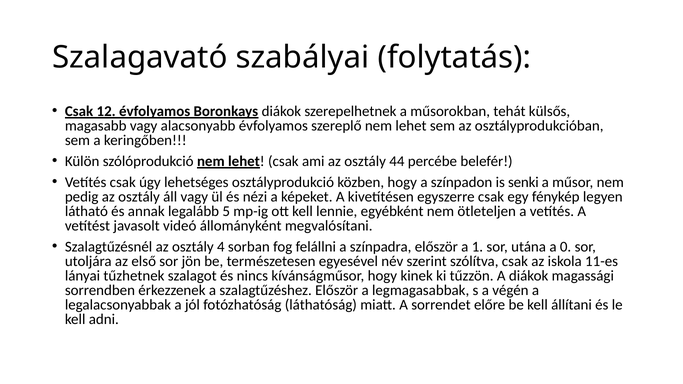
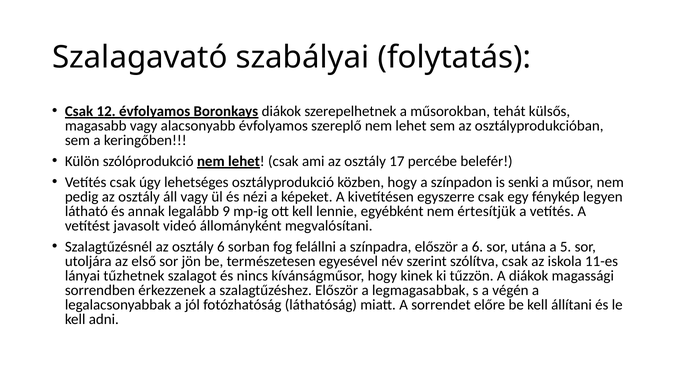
44: 44 -> 17 (397, 161)
5: 5 -> 9 (226, 211)
ötleteljen: ötleteljen -> értesítjük (487, 211)
osztály 4: 4 -> 6 (221, 247)
a 1: 1 -> 6 (477, 247)
0: 0 -> 5 (566, 247)
